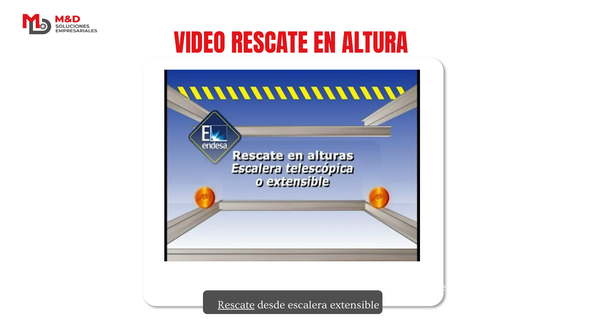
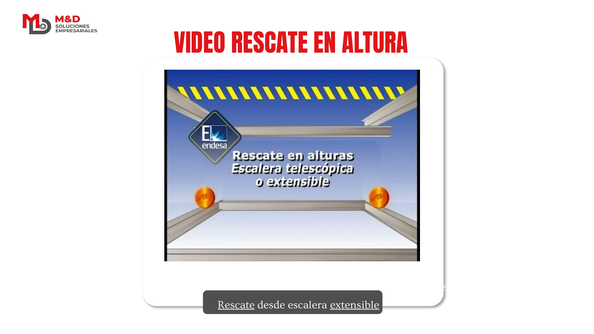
extensible underline: none -> present (355, 305)
